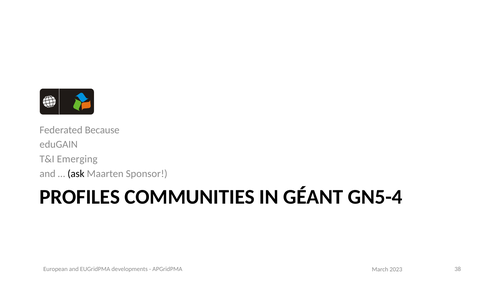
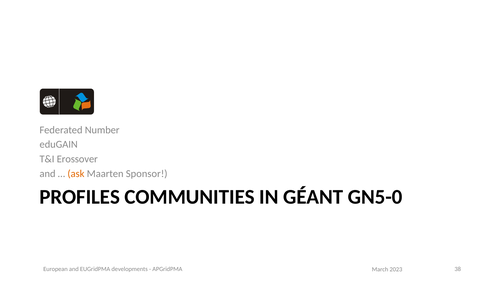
Because: Because -> Number (102, 130)
Emerging: Emerging -> Erossover (77, 159)
ask colour: black -> orange (76, 174)
GN5-4: GN5-4 -> GN5-0 (375, 197)
